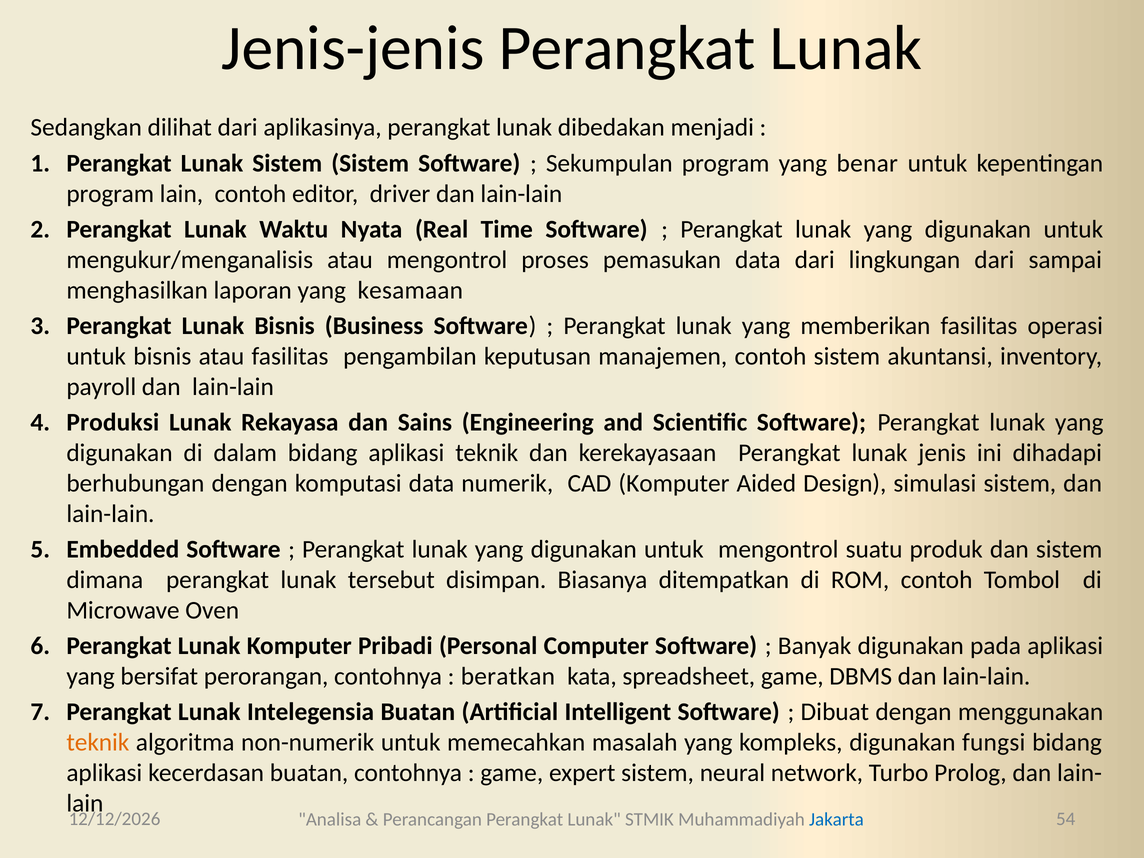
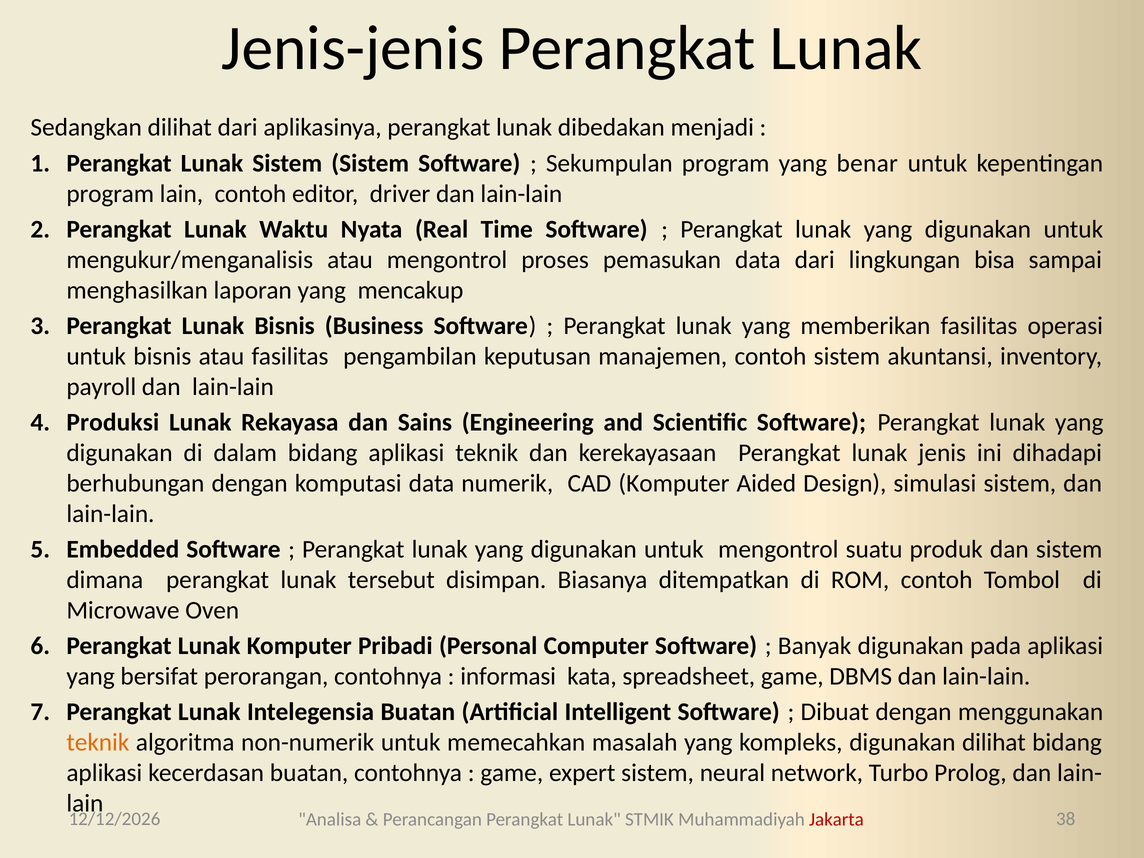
lingkungan dari: dari -> bisa (994, 260)
kesamaan: kesamaan -> mencakup (410, 290)
beratkan: beratkan -> informasi (508, 676)
digunakan fungsi: fungsi -> dilihat (994, 743)
54: 54 -> 38 (1066, 819)
Jakarta colour: blue -> red (836, 819)
